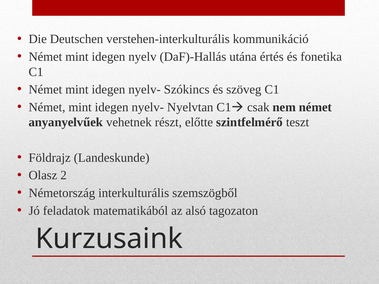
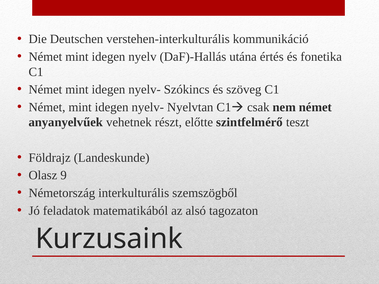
2: 2 -> 9 (64, 175)
